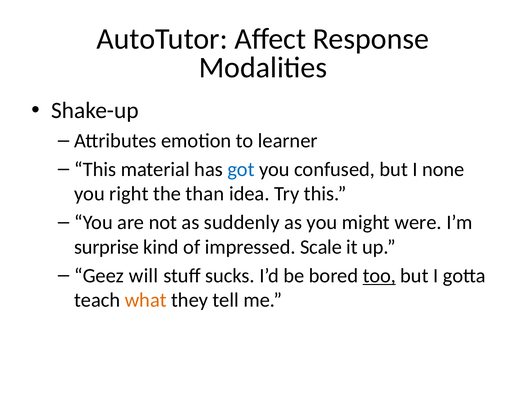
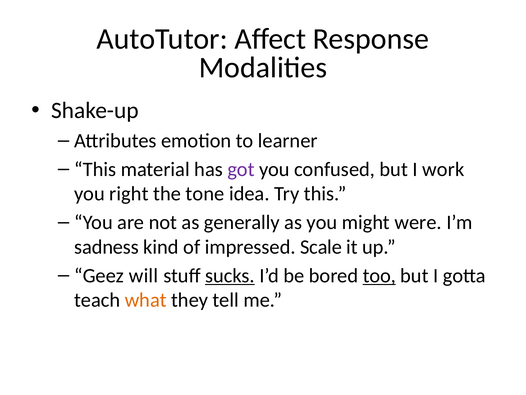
got colour: blue -> purple (241, 169)
none: none -> work (443, 169)
than: than -> tone (205, 194)
suddenly: suddenly -> generally (242, 222)
surprise: surprise -> sadness (107, 247)
sucks underline: none -> present (230, 275)
